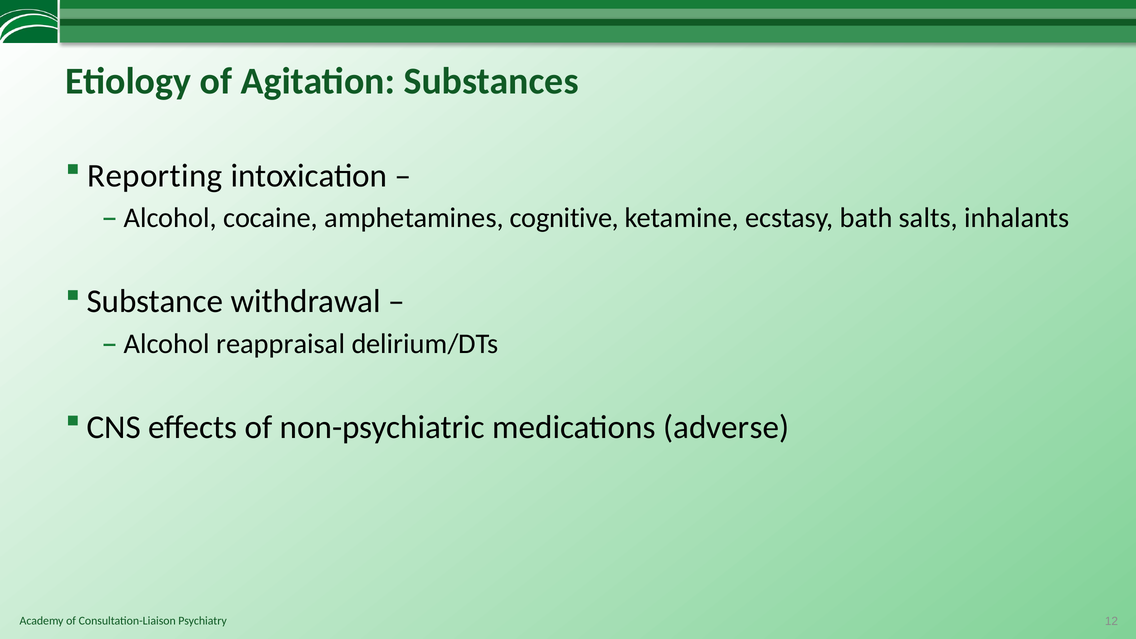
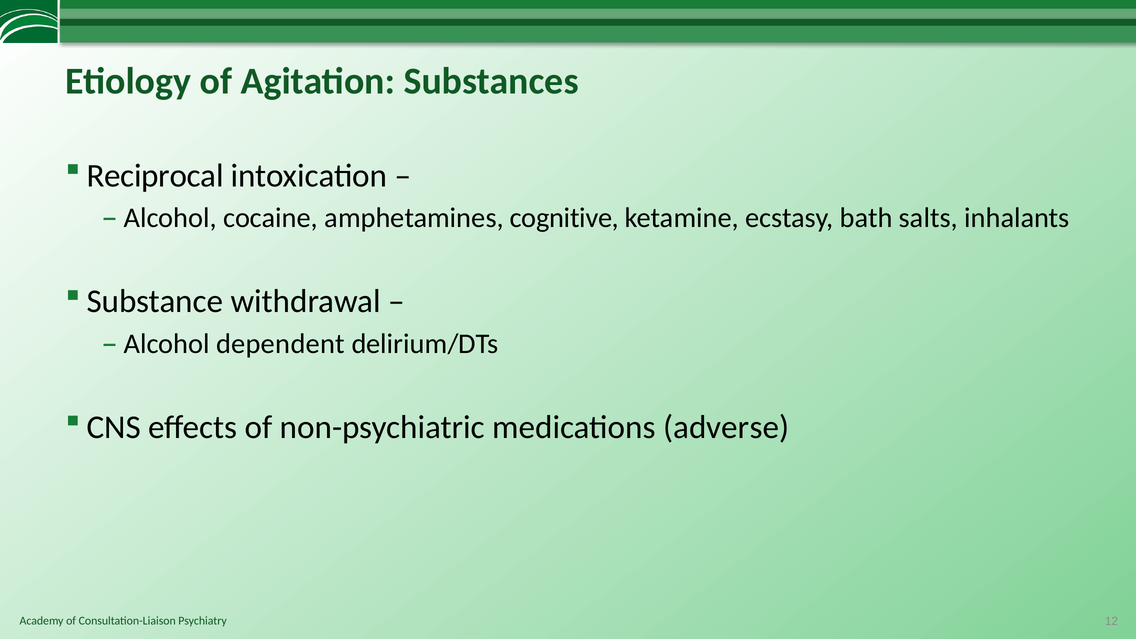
Reporting: Reporting -> Reciprocal (155, 176)
reappraisal: reappraisal -> dependent (280, 344)
